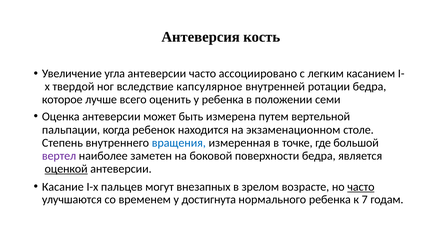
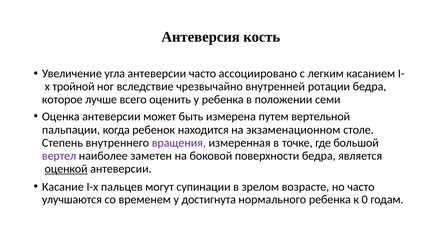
твердой: твердой -> тройной (74, 86)
капсулярное: капсулярное -> чрезвычайно (210, 86)
вращения colour: blue -> purple (179, 143)
внезапных: внезапных -> супинации (204, 186)
часто underline: present -> none (361, 186)
7: 7 -> 0 (365, 199)
